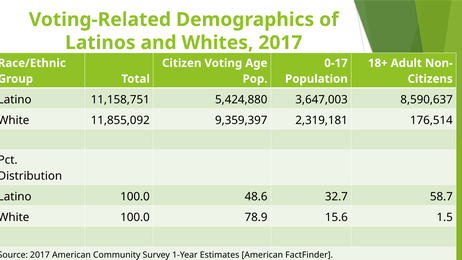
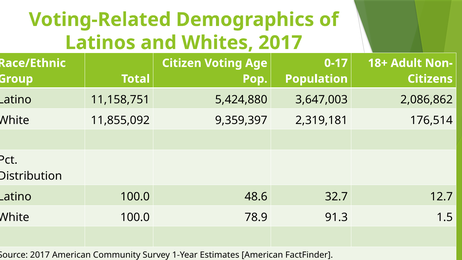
8,590,637: 8,590,637 -> 2,086,862 (427, 100)
58.7: 58.7 -> 12.7 (441, 197)
15.6: 15.6 -> 91.3 (336, 217)
